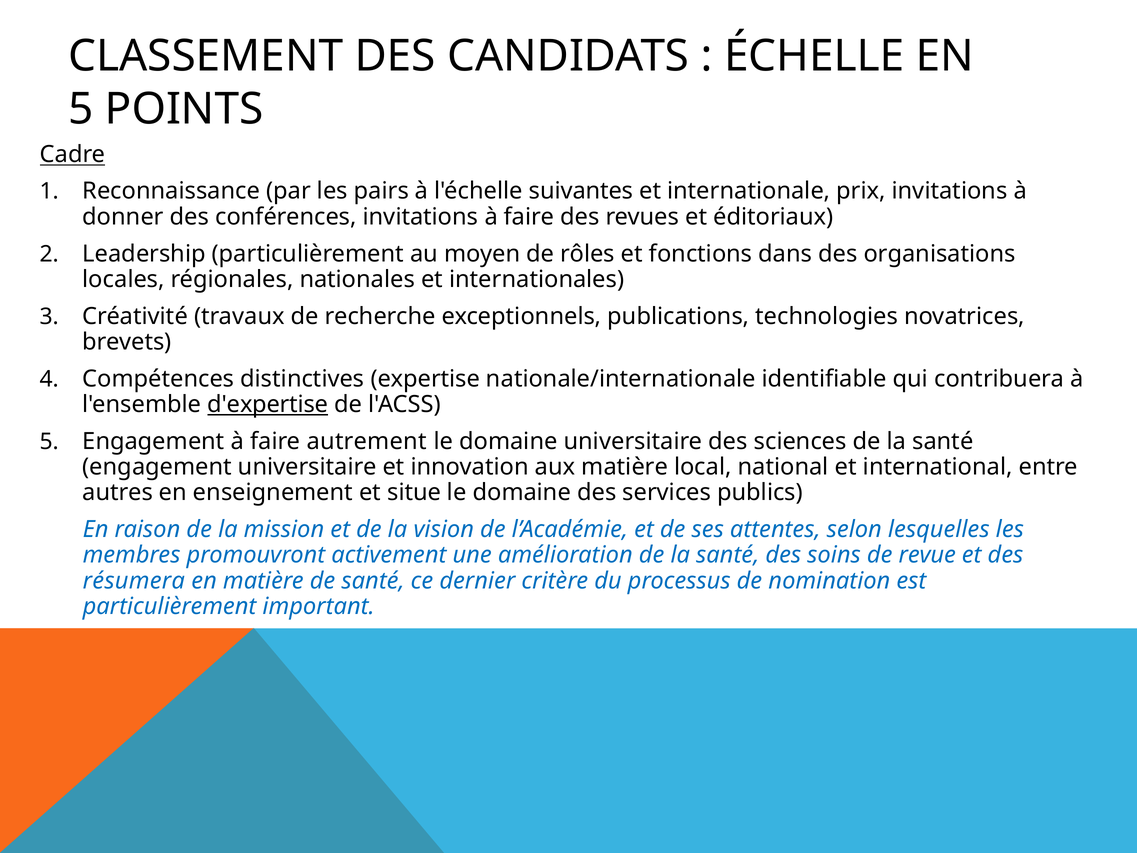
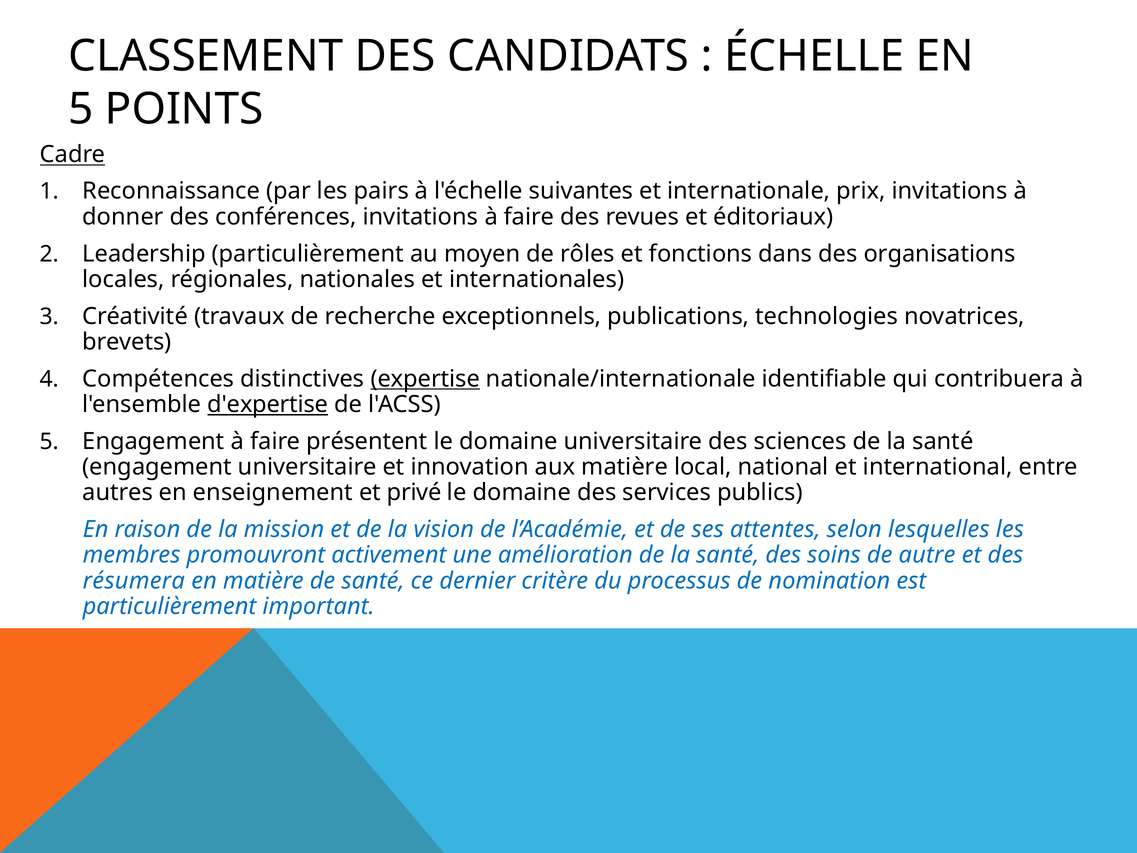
expertise underline: none -> present (425, 379)
autrement: autrement -> présentent (367, 441)
situe: situe -> privé (414, 492)
revue: revue -> autre (927, 555)
